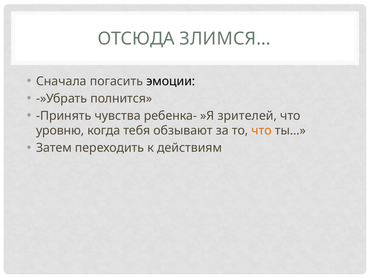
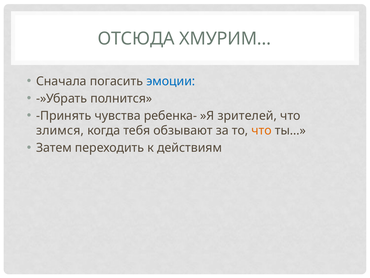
ЗЛИМСЯ…: ЗЛИМСЯ… -> ХМУРИМ… (225, 39)
эмоции colour: black -> blue (171, 81)
уровню: уровню -> злимся (60, 130)
